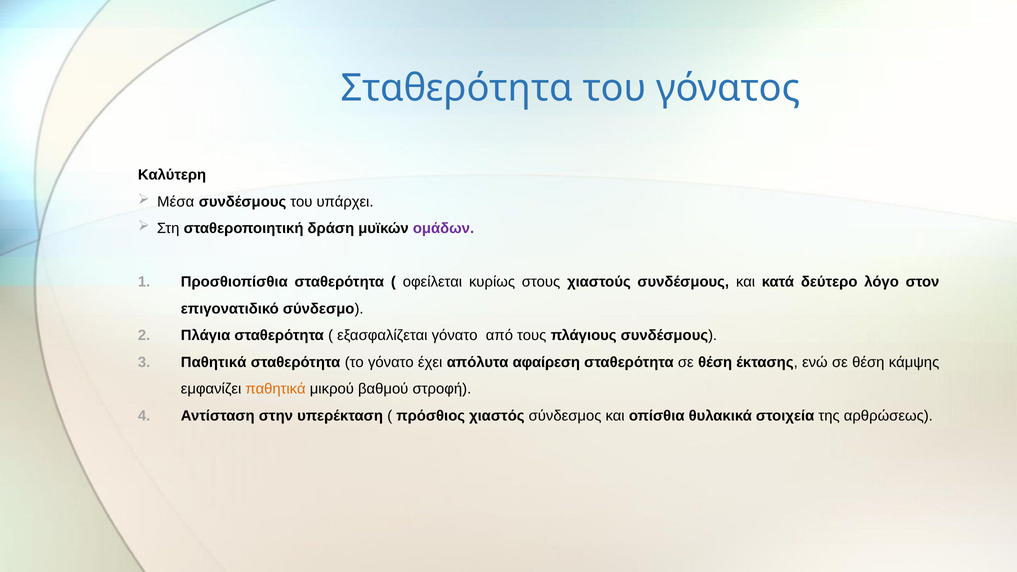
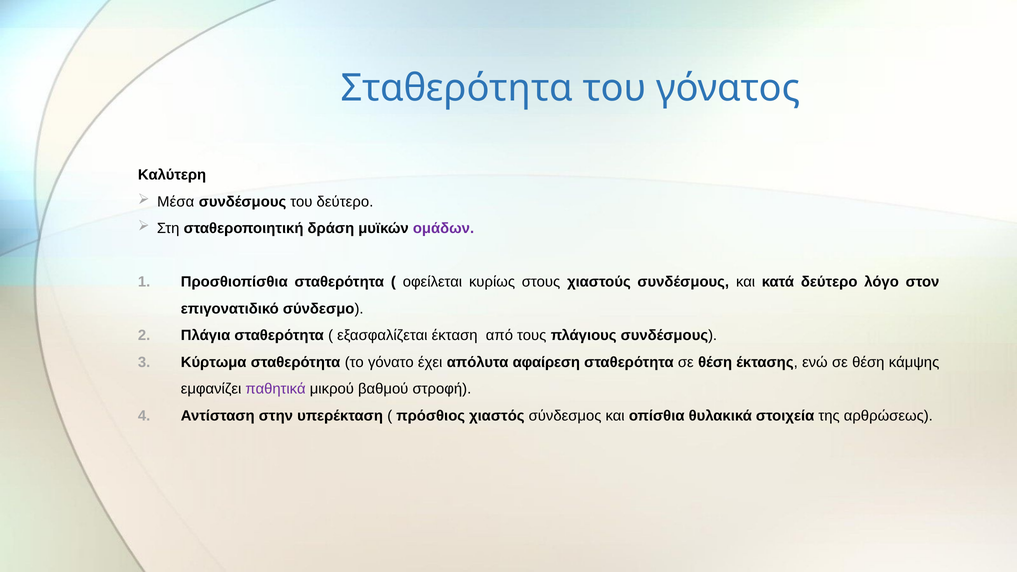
του υπάρχει: υπάρχει -> δεύτερο (345, 202)
εξασφαλίζεται γόνατο: γόνατο -> έκταση (455, 336)
Παθητικά: Παθητικά -> Κύρτωμα (214, 362)
παθητικά colour: orange -> purple (276, 389)
